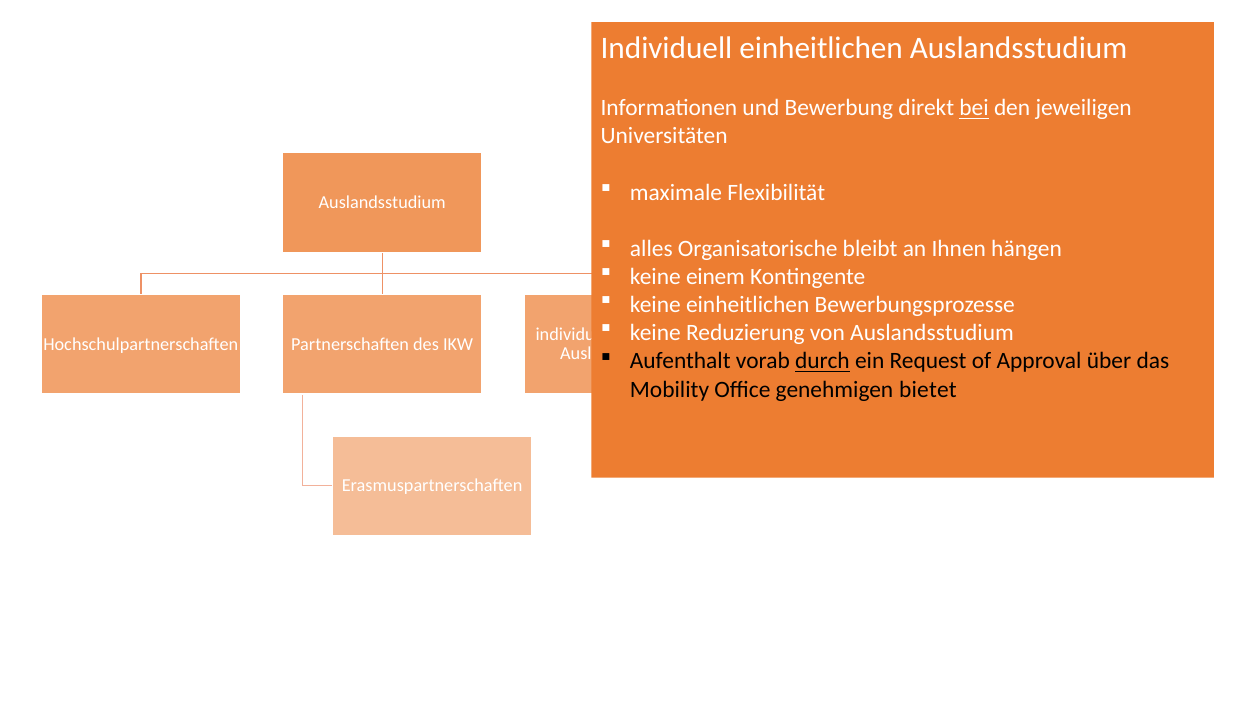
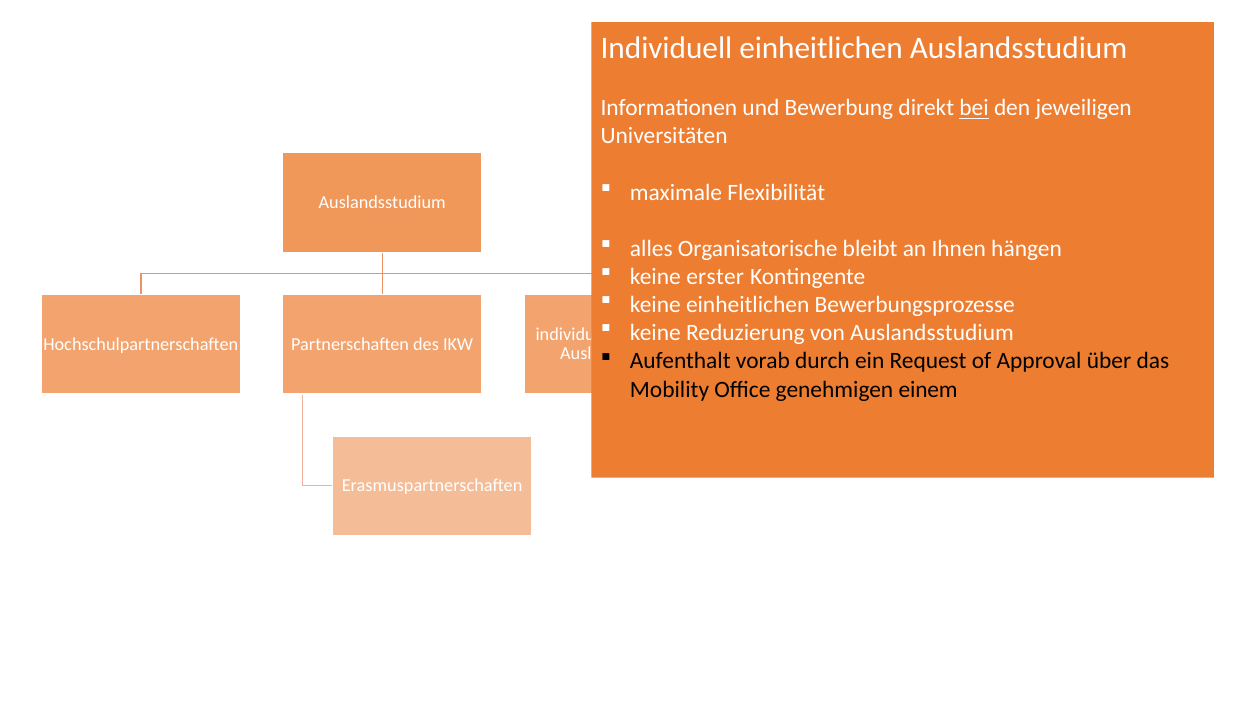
einem: einem -> erster (715, 277)
durch underline: present -> none (822, 361)
bietet: bietet -> einem (928, 389)
